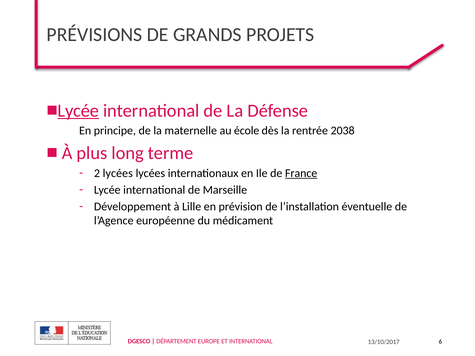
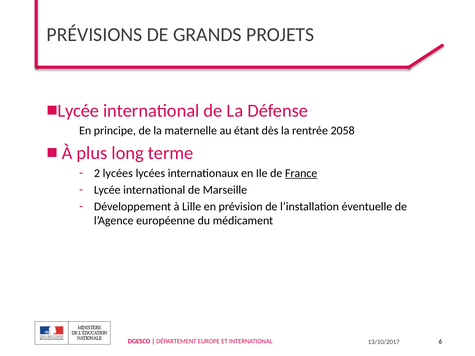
Lycée underline: present -> none (78, 111)
école: école -> étant (247, 131)
2038: 2038 -> 2058 (343, 131)
